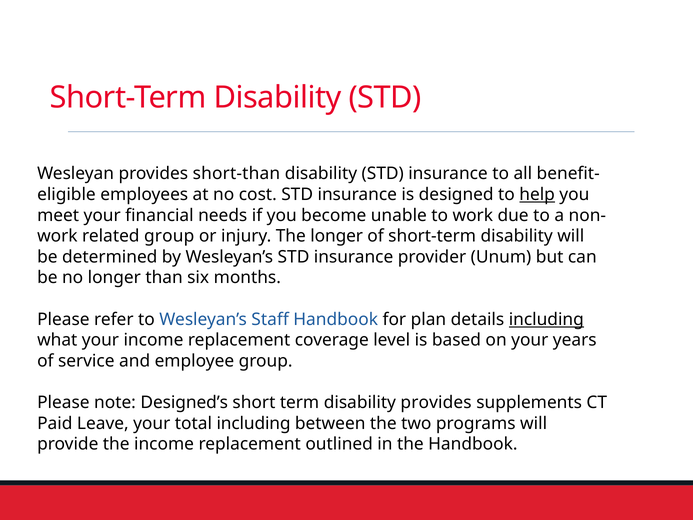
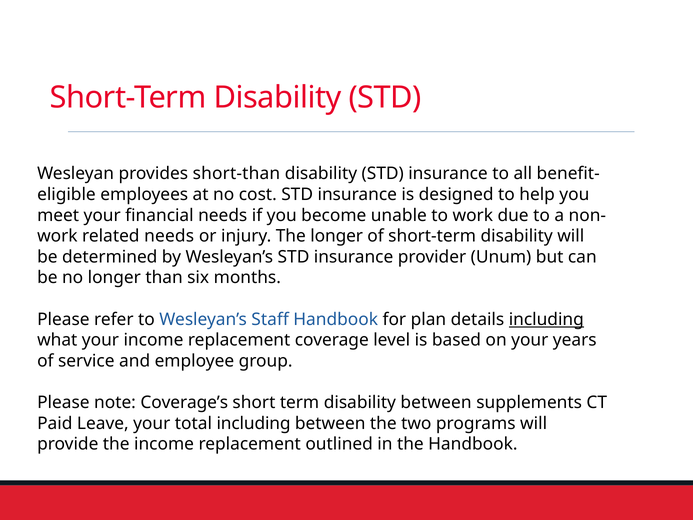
help underline: present -> none (537, 194)
related group: group -> needs (169, 236)
Designed’s: Designed’s -> Coverage’s (184, 402)
disability provides: provides -> between (436, 402)
